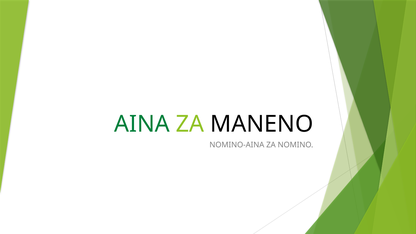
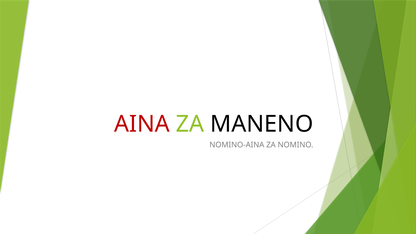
AINA colour: green -> red (142, 124)
